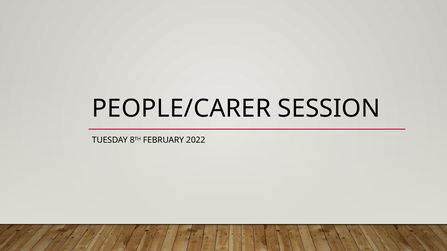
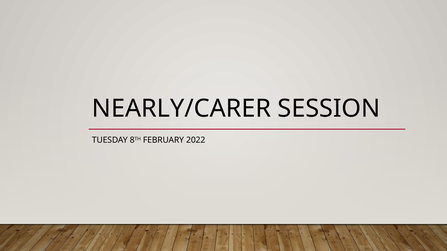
PEOPLE/CARER: PEOPLE/CARER -> NEARLY/CARER (182, 109)
